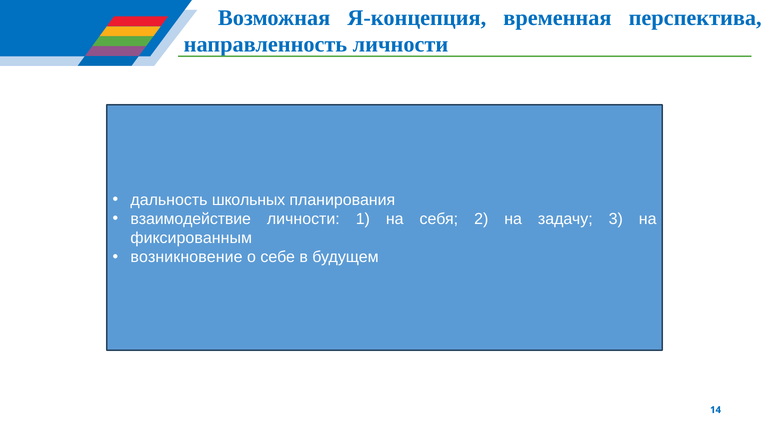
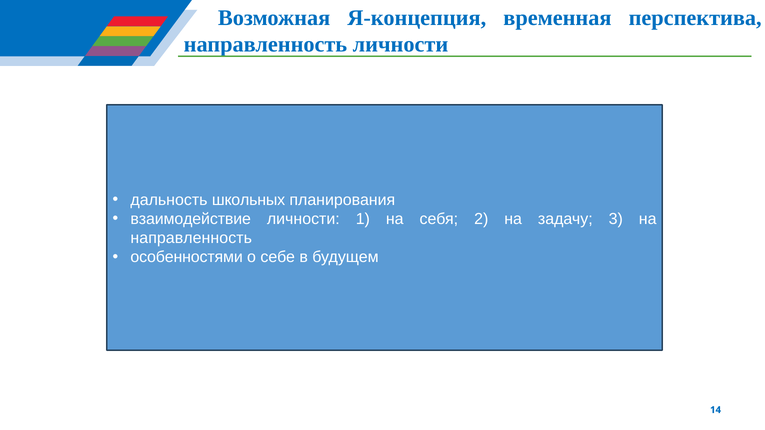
фиксированным: фиксированным -> направленность (191, 238)
возникновение: возникновение -> особенностями (187, 257)
